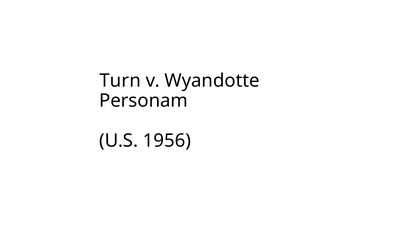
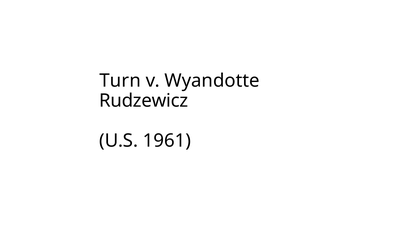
Personam: Personam -> Rudzewicz (144, 101)
1956: 1956 -> 1961 (167, 141)
